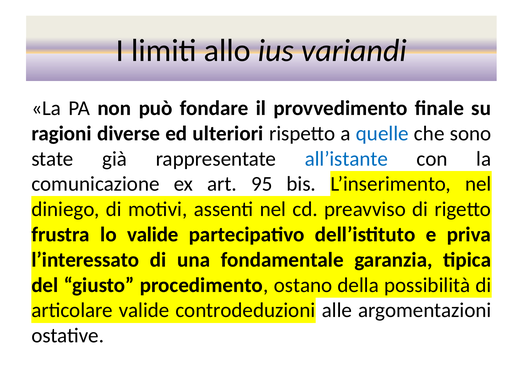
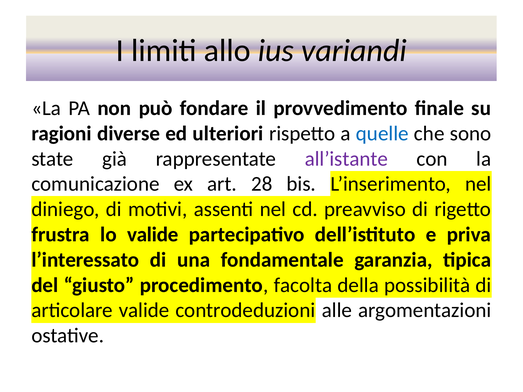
all’istante colour: blue -> purple (346, 159)
95: 95 -> 28 (262, 184)
ostano: ostano -> facolta (303, 285)
